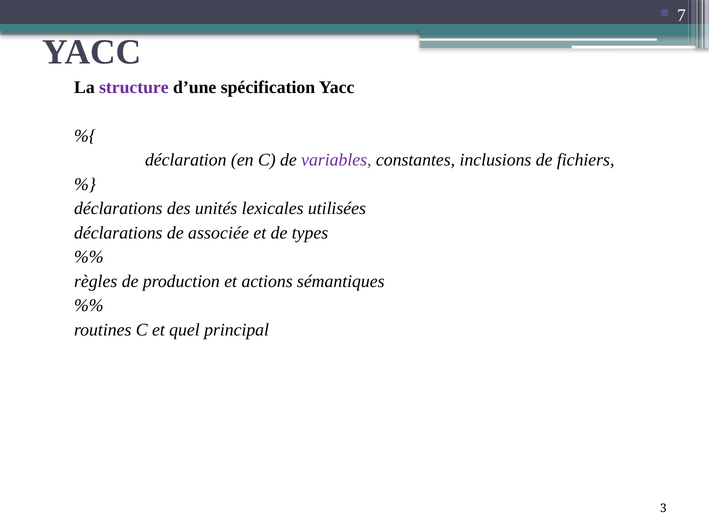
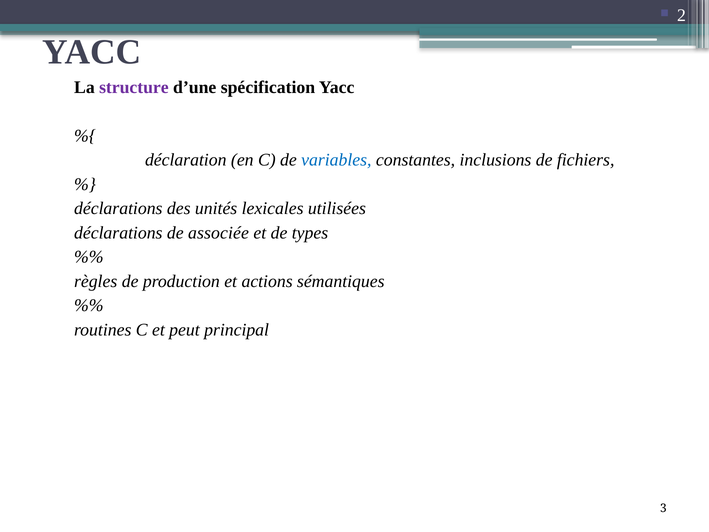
7: 7 -> 2 (682, 16)
variables colour: purple -> blue (336, 160)
quel: quel -> peut (184, 330)
